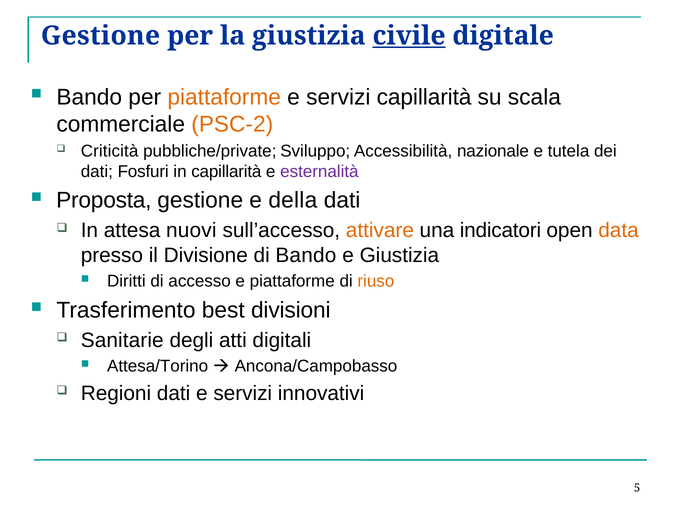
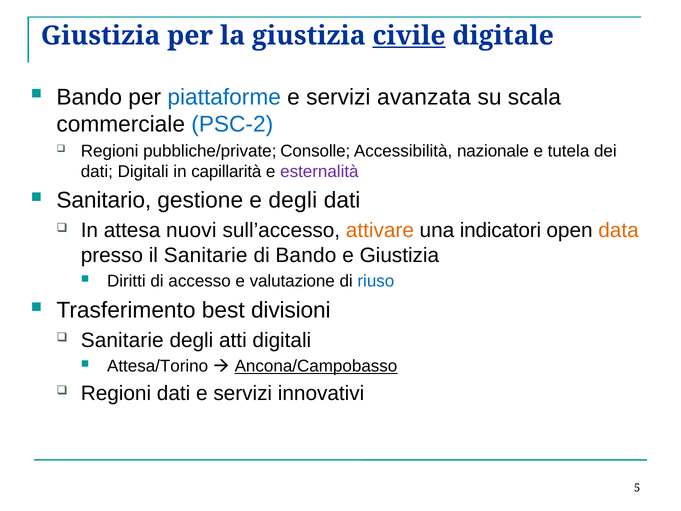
Gestione: Gestione -> Giustizia (101, 36)
piattaforme colour: orange -> blue (224, 97)
servizi capillarità: capillarità -> avanzata (424, 97)
PSC-2 colour: orange -> blue (232, 124)
Criticità: Criticità -> Regioni (110, 151)
Sviluppo: Sviluppo -> Consolle (315, 151)
dati Fosfuri: Fosfuri -> Digitali (143, 172)
Proposta: Proposta -> Sanitario (104, 200)
e della: della -> degli (293, 200)
il Divisione: Divisione -> Sanitarie (206, 255)
e piattaforme: piattaforme -> valutazione (292, 281)
riuso colour: orange -> blue (376, 281)
Ancona/Campobasso underline: none -> present (316, 366)
